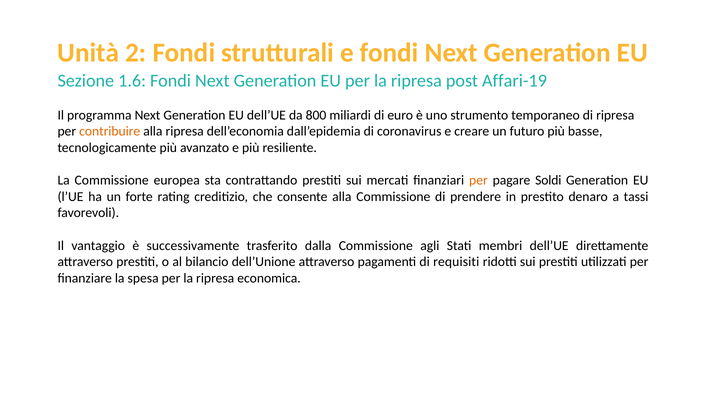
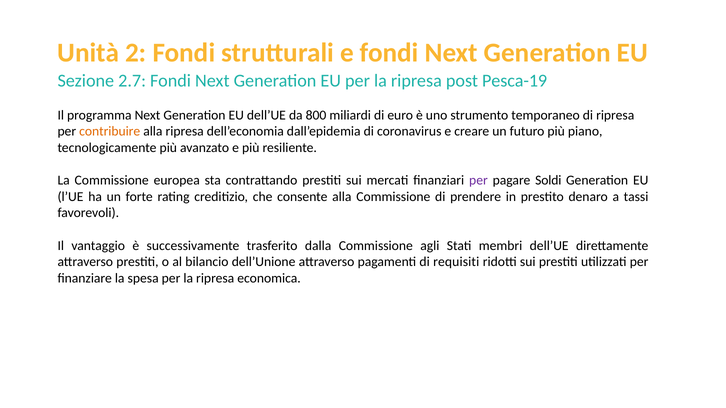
1.6: 1.6 -> 2.7 (132, 81)
Affari-19: Affari-19 -> Pesca-19 (515, 81)
basse: basse -> piano (585, 132)
per colour: orange -> purple (478, 181)
